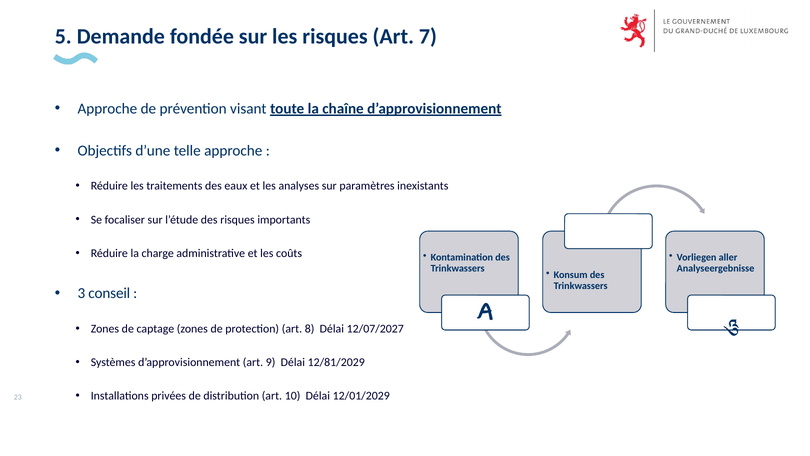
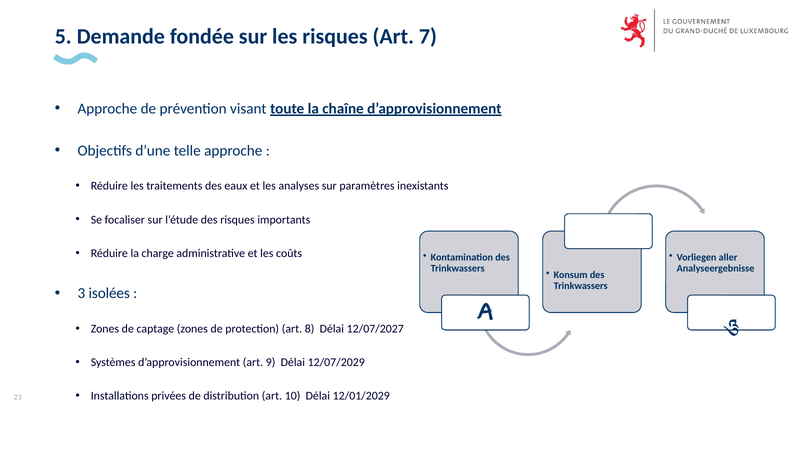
conseil: conseil -> isolées (109, 293)
12/81/2029: 12/81/2029 -> 12/07/2029 (336, 362)
